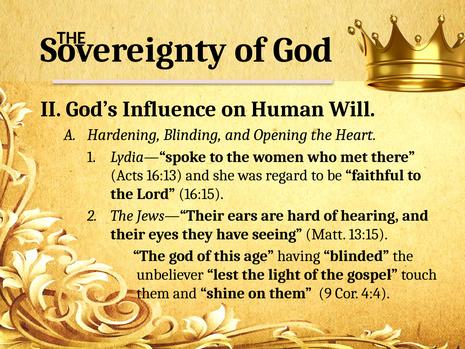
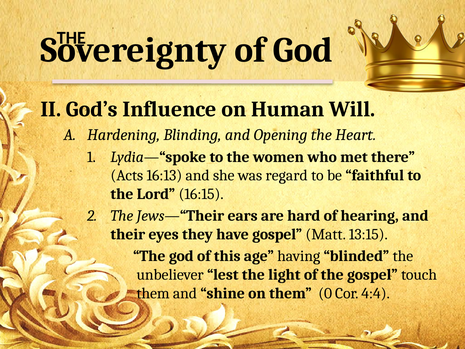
have seeing: seeing -> gospel (277, 234)
9: 9 -> 0 (325, 293)
